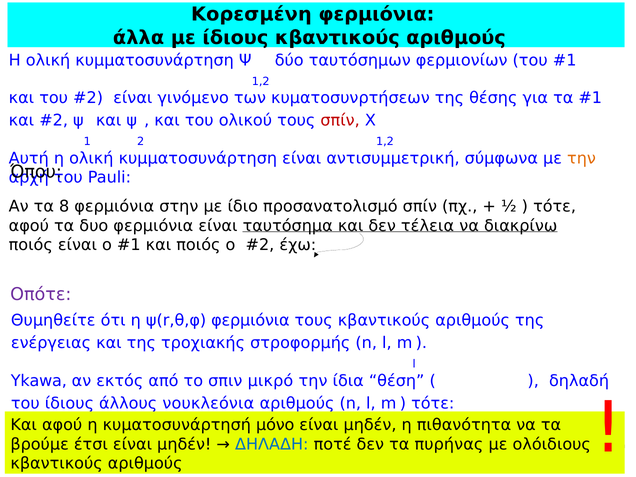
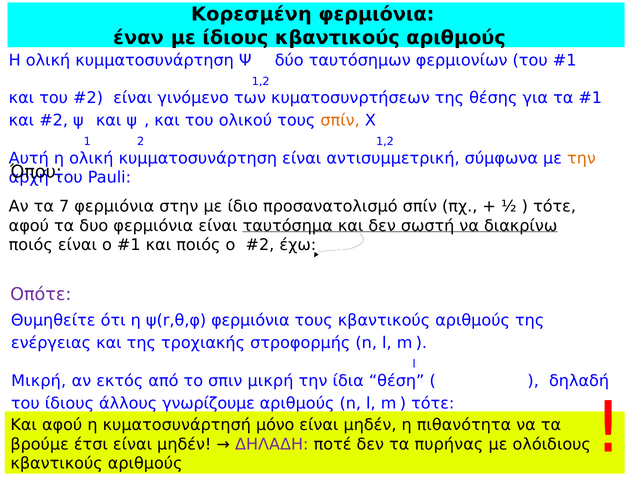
άλλα: άλλα -> έναν (138, 38)
σπίν colour: red -> orange (340, 121)
8: 8 -> 7 (64, 207)
τέλεια: τέλεια -> σωστή (428, 226)
Ykawa: Ykawa -> Μικρή (39, 381)
σπιν μικρό: μικρό -> μικρή (270, 381)
νουκλεόνια: νουκλεόνια -> γνωρίζουμε (209, 403)
ΔΗΛΑΔΗ colour: blue -> purple (272, 444)
